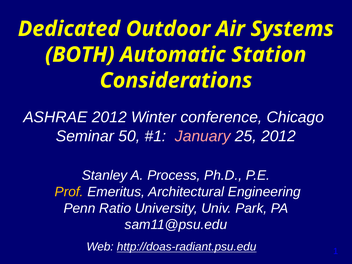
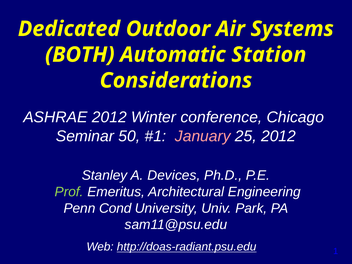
Process: Process -> Devices (174, 175)
Prof colour: yellow -> light green (69, 192)
Ratio: Ratio -> Cond (115, 208)
